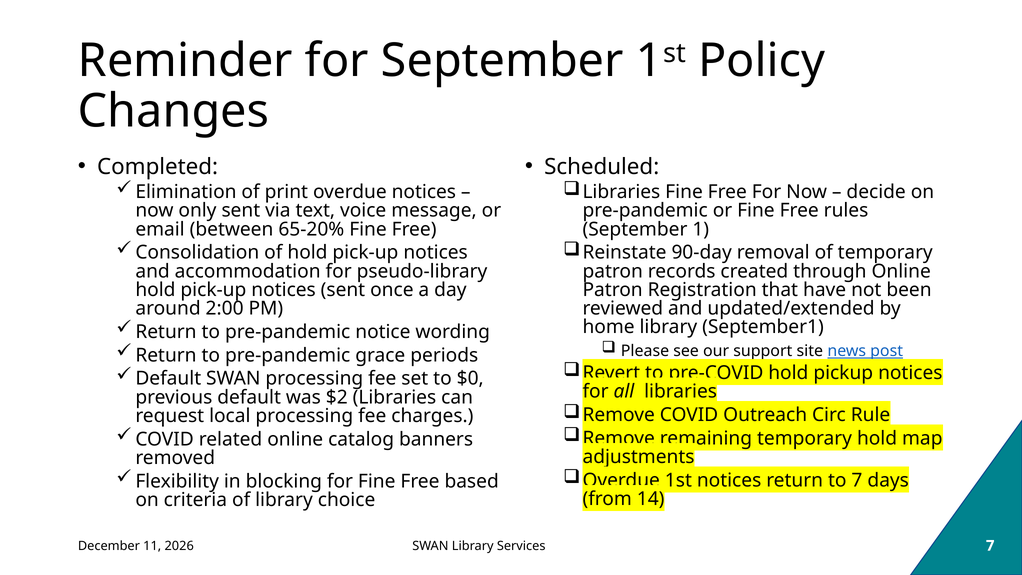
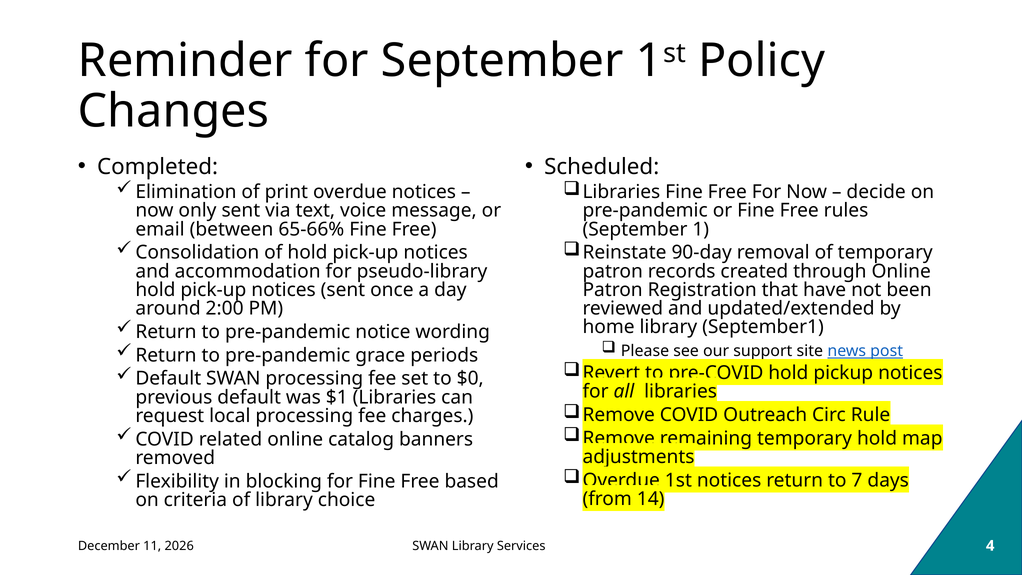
65-20%: 65-20% -> 65-66% (311, 229)
$2: $2 -> $1 (337, 397)
Services 7: 7 -> 4 (990, 546)
